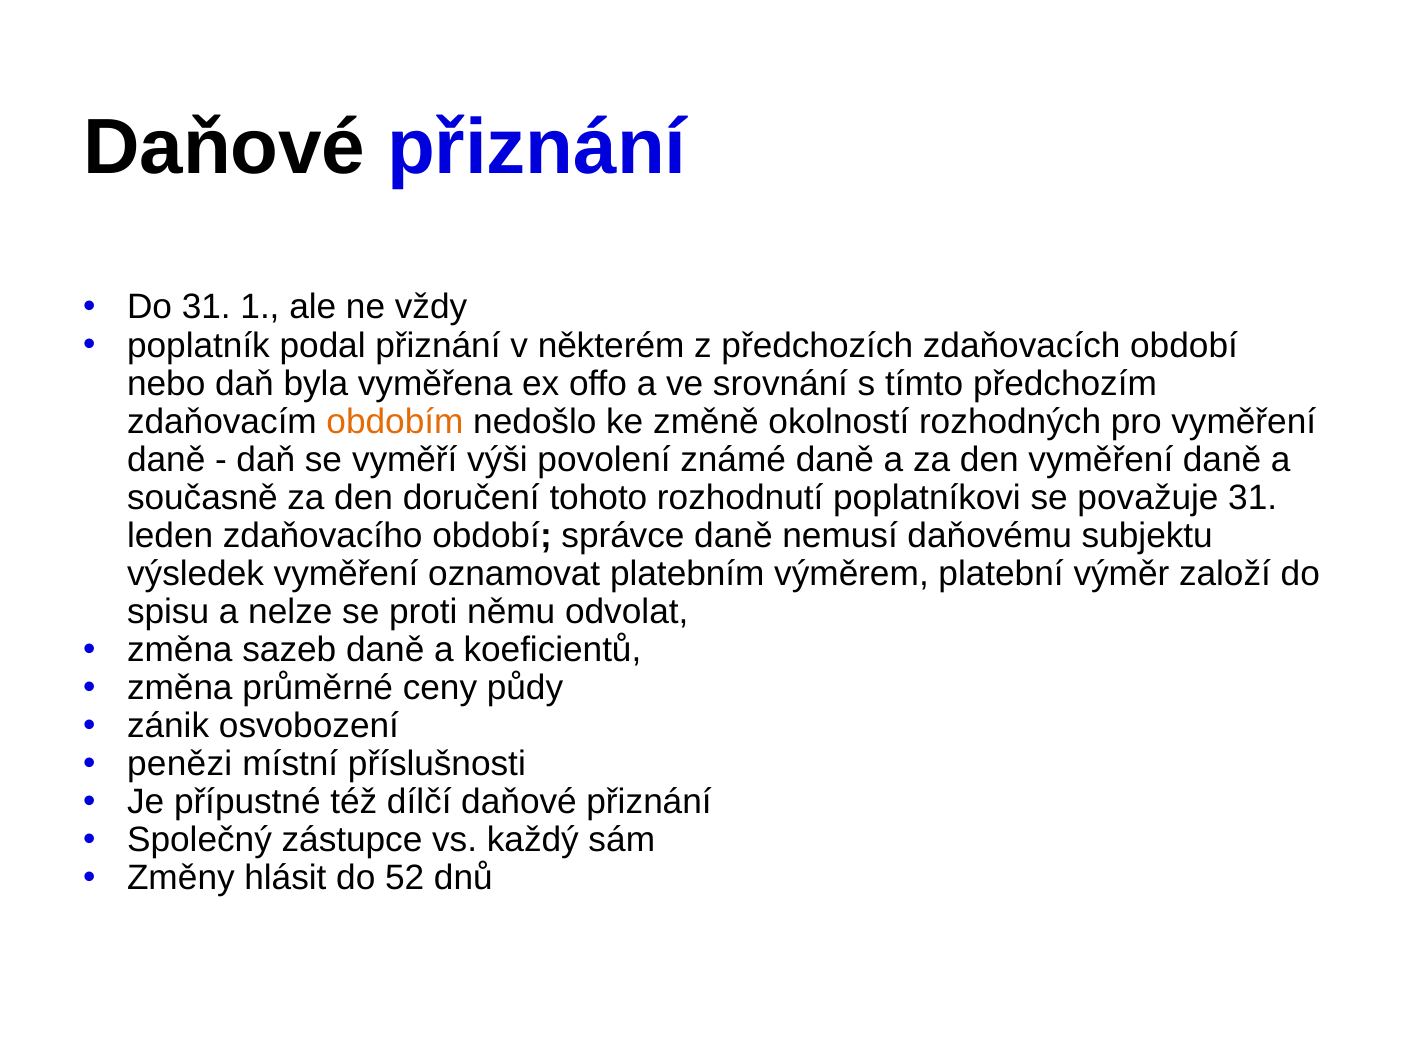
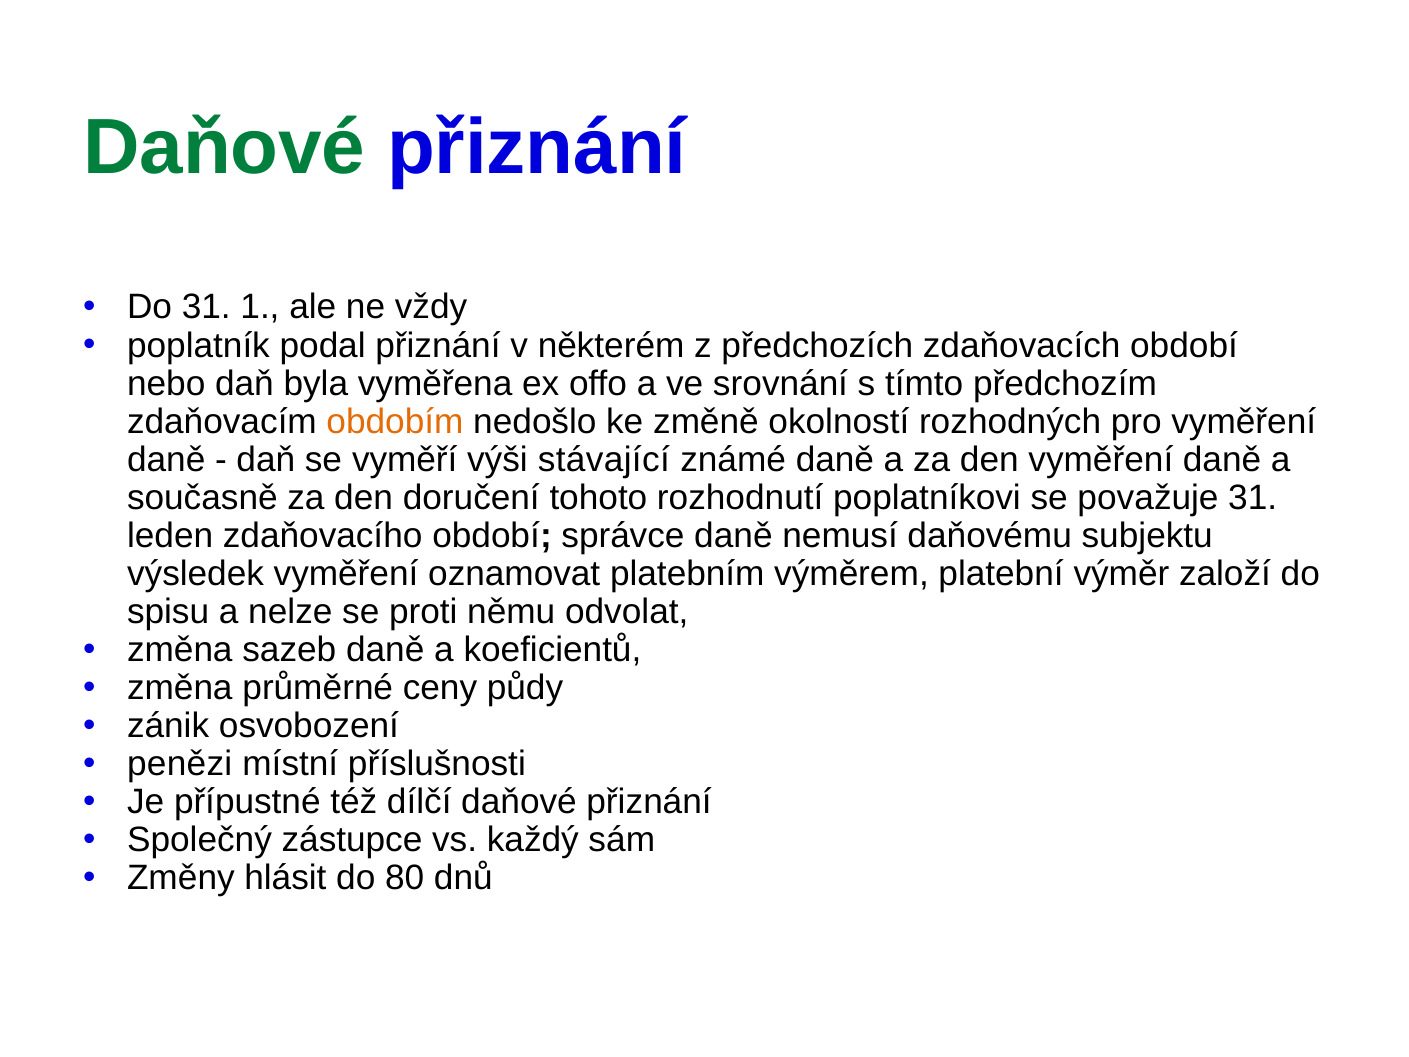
Daňové colour: black -> green (224, 148)
povolení: povolení -> stávající (604, 459)
52: 52 -> 80 (405, 878)
